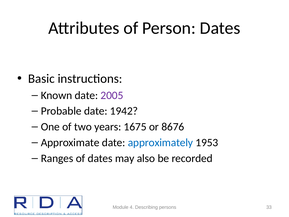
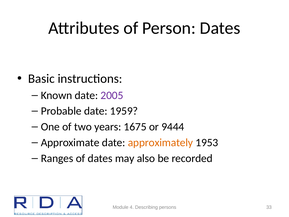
1942: 1942 -> 1959 (124, 111)
8676: 8676 -> 9444 (173, 127)
approximately colour: blue -> orange (160, 142)
